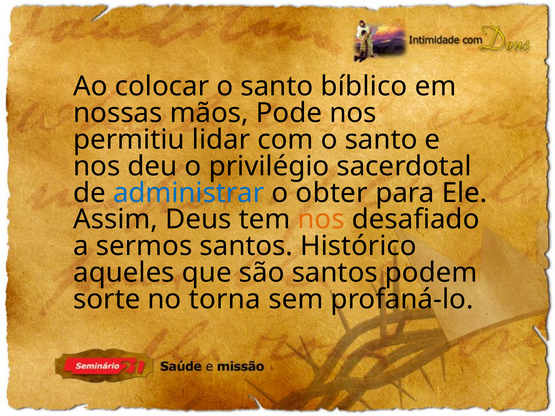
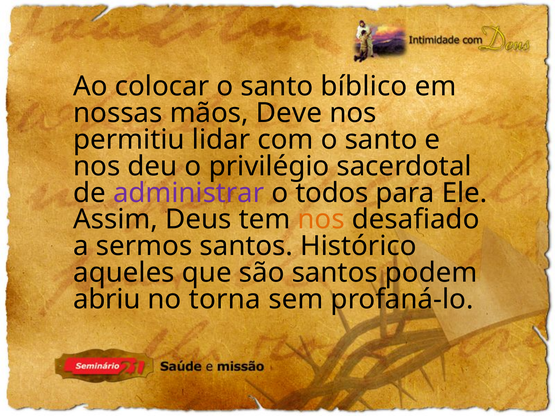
Pode: Pode -> Deve (289, 113)
administrar colour: blue -> purple (189, 193)
obter: obter -> todos (332, 193)
sorte: sorte -> abriu (107, 300)
